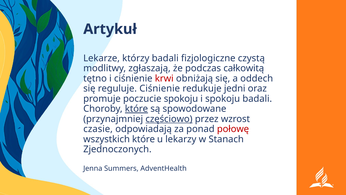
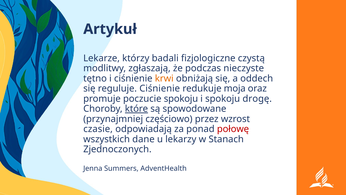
całkowitą: całkowitą -> nieczyste (244, 68)
krwi colour: red -> orange (164, 78)
jedni: jedni -> moja (235, 88)
spokoju badali: badali -> drogę (257, 99)
częściowo underline: present -> none (169, 119)
wszystkich które: które -> dane (143, 139)
